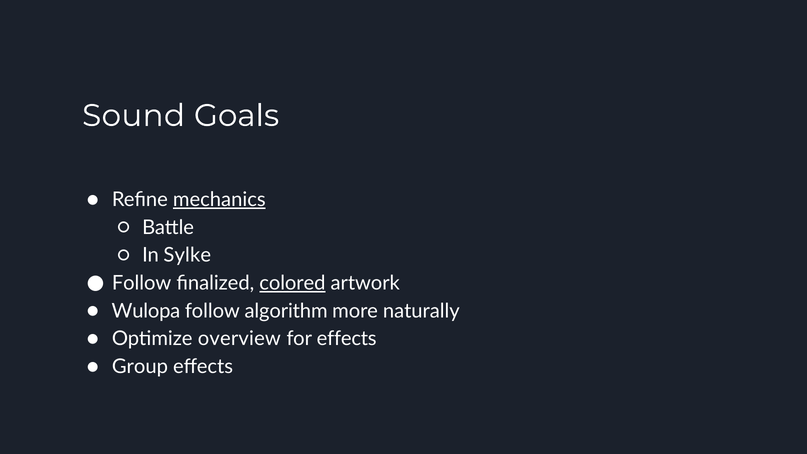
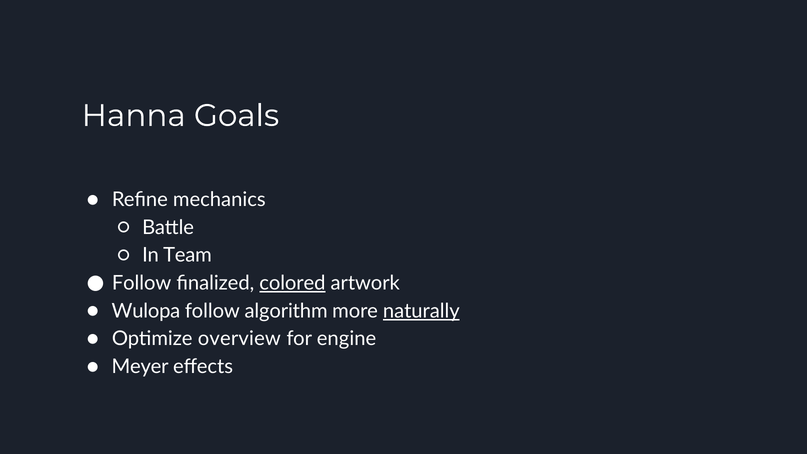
Sound: Sound -> Hanna (134, 116)
mechanics underline: present -> none (219, 200)
Sylke: Sylke -> Team (187, 255)
naturally underline: none -> present (421, 311)
for effects: effects -> engine (347, 339)
Group: Group -> Meyer (140, 367)
